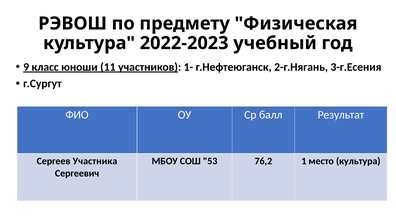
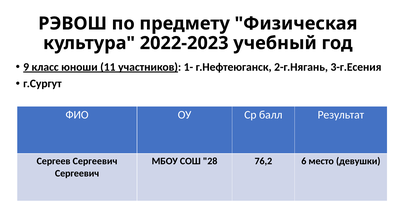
Сергеев Участника: Участника -> Сергеевич (95, 161)
53: 53 -> 28 (210, 161)
1: 1 -> 6 (304, 161)
место культура: культура -> девушки (358, 161)
